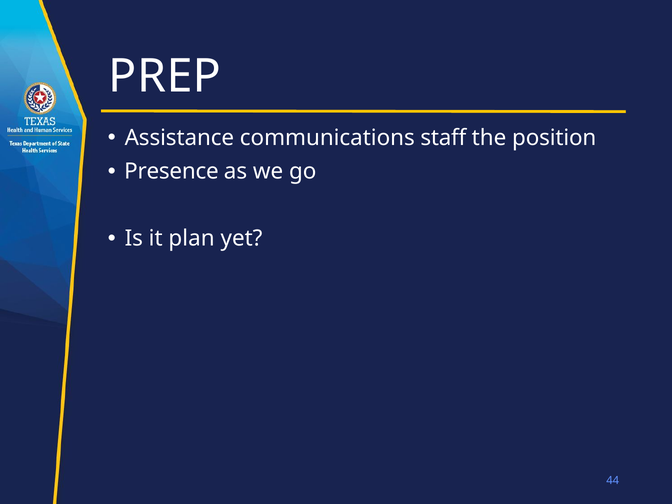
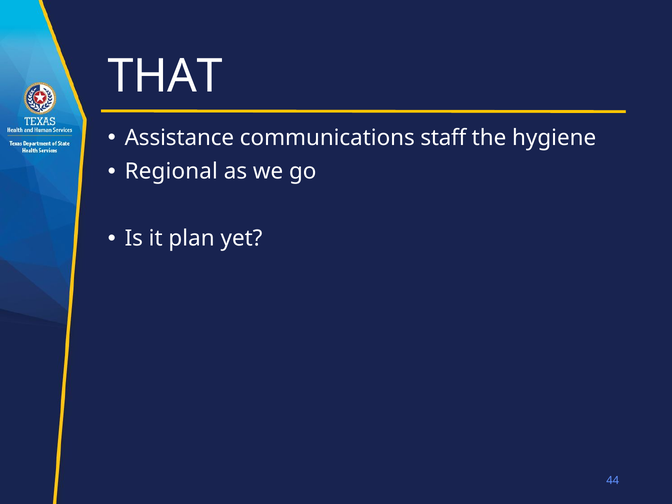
PREP: PREP -> THAT (165, 76)
position: position -> hygiene (554, 138)
Presence: Presence -> Regional (171, 172)
